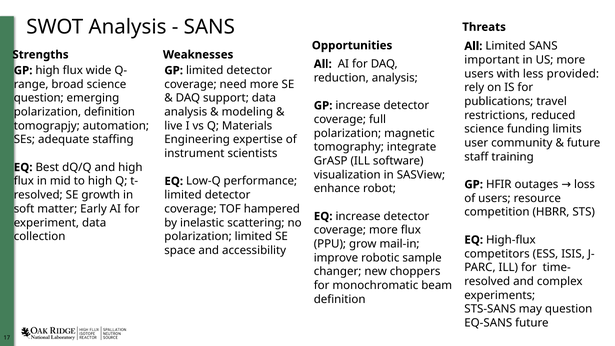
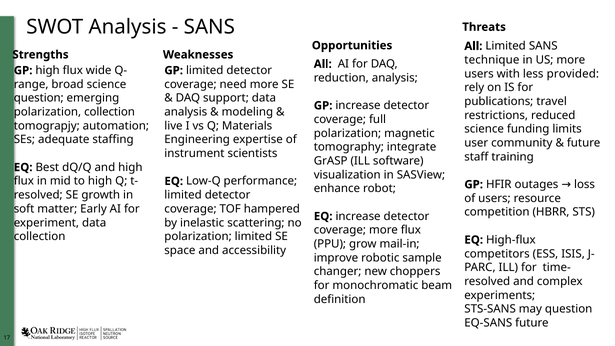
important: important -> technique (492, 60)
polarization definition: definition -> collection (110, 112)
